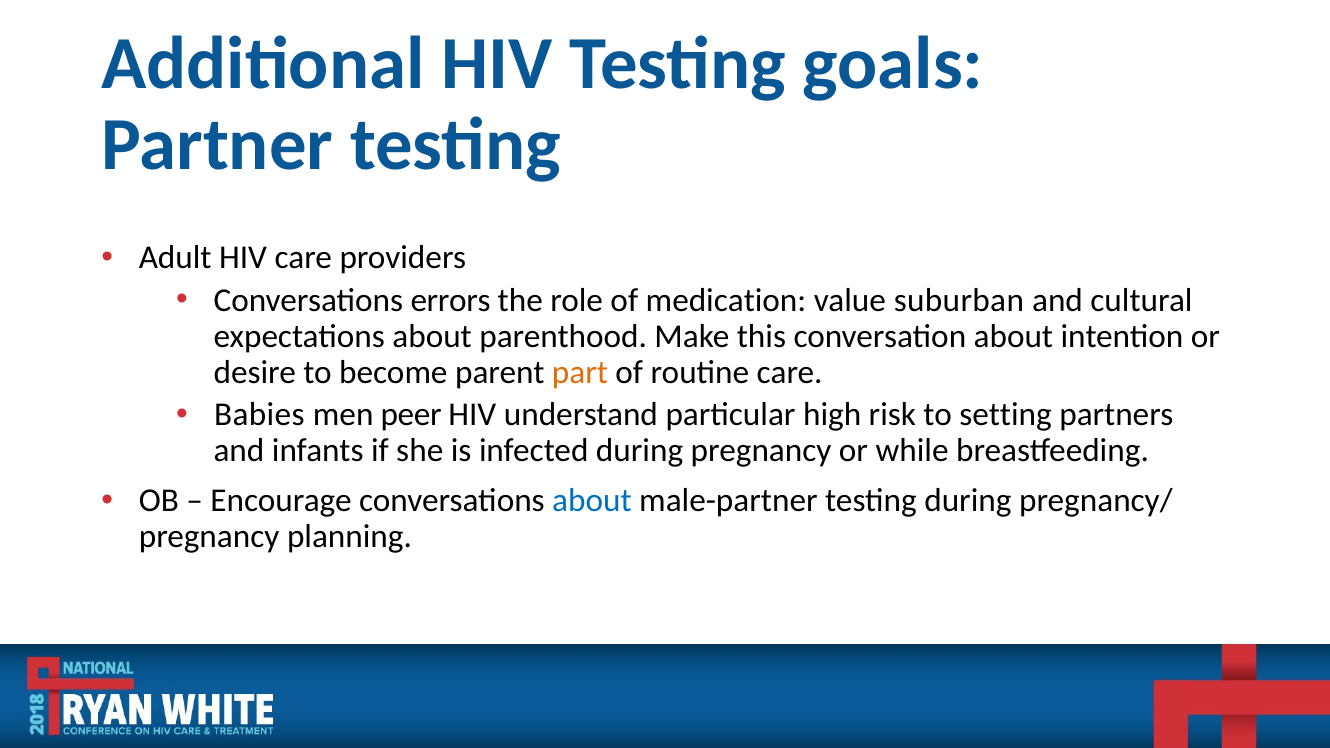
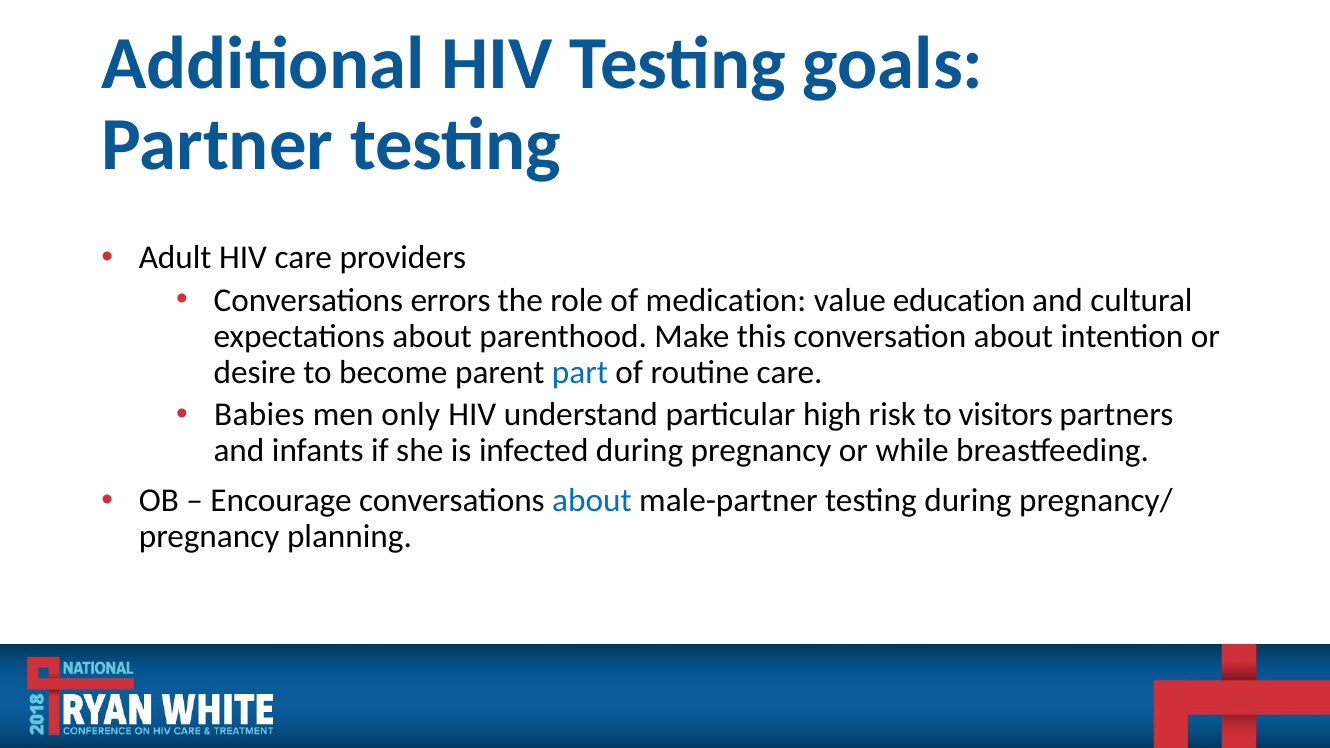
suburban: suburban -> education (959, 300)
part colour: orange -> blue (580, 372)
peer: peer -> only (411, 415)
setting: setting -> visitors (1006, 415)
